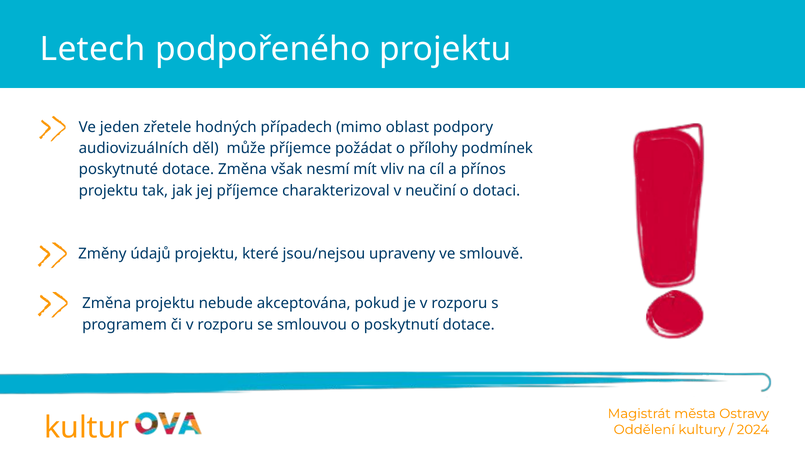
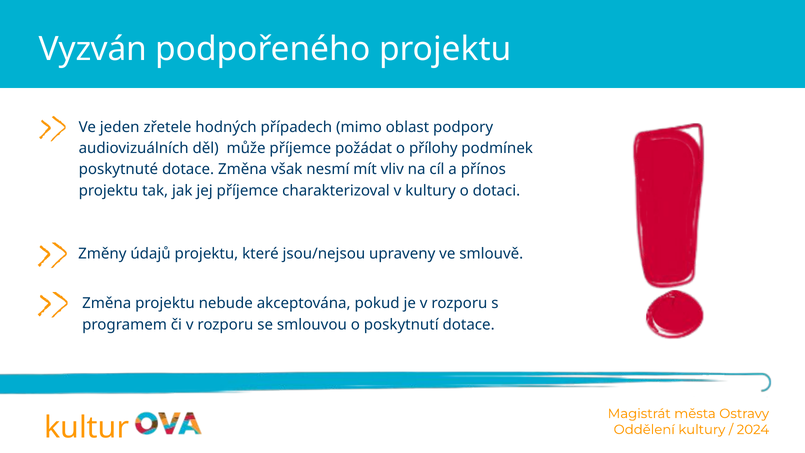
Letech: Letech -> Vyzván (93, 49)
v neučiní: neučiní -> kultury (430, 190)
